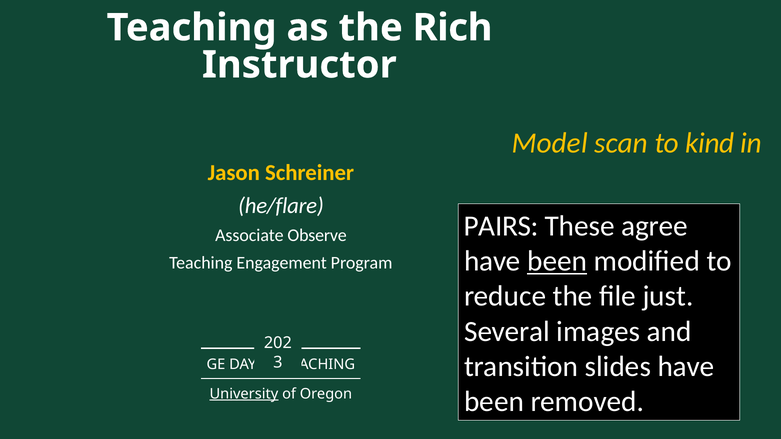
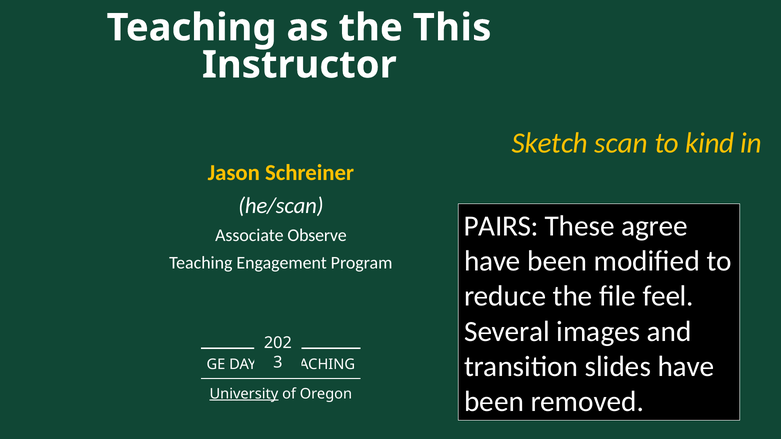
Rich: Rich -> This (452, 28)
Model: Model -> Sketch (550, 143)
he/flare: he/flare -> he/scan (281, 206)
been underline: present -> none (557, 261)
just: just -> feel (668, 297)
